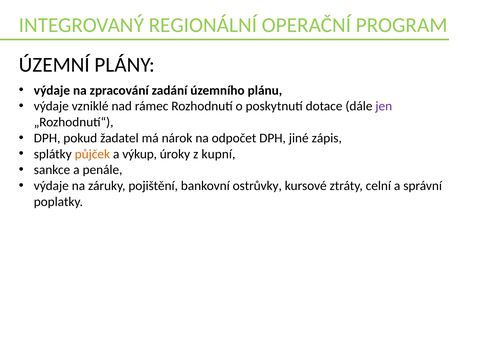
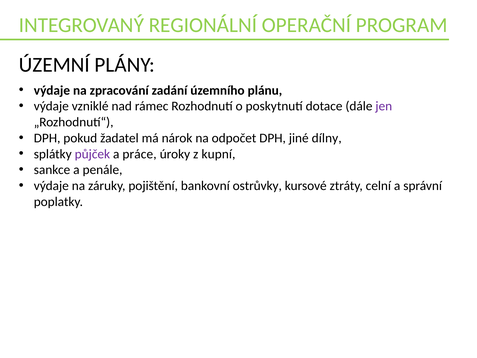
zápis: zápis -> dílny (327, 138)
půjček colour: orange -> purple (92, 154)
výkup: výkup -> práce (140, 154)
